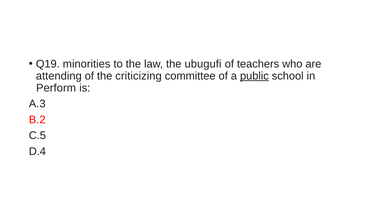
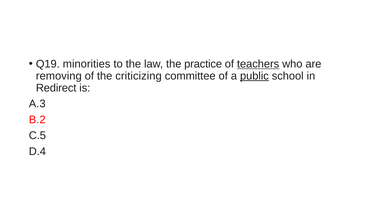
ubugufi: ubugufi -> practice (203, 64)
teachers underline: none -> present (258, 64)
attending: attending -> removing (59, 76)
Perform: Perform -> Redirect (56, 88)
